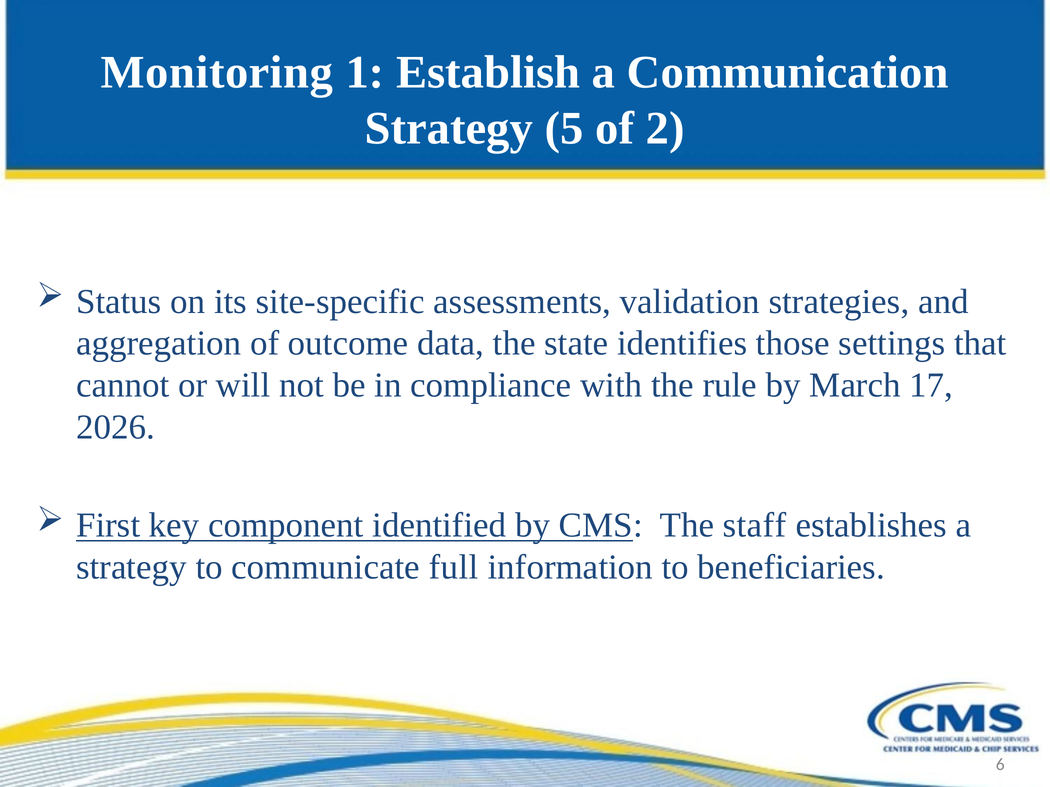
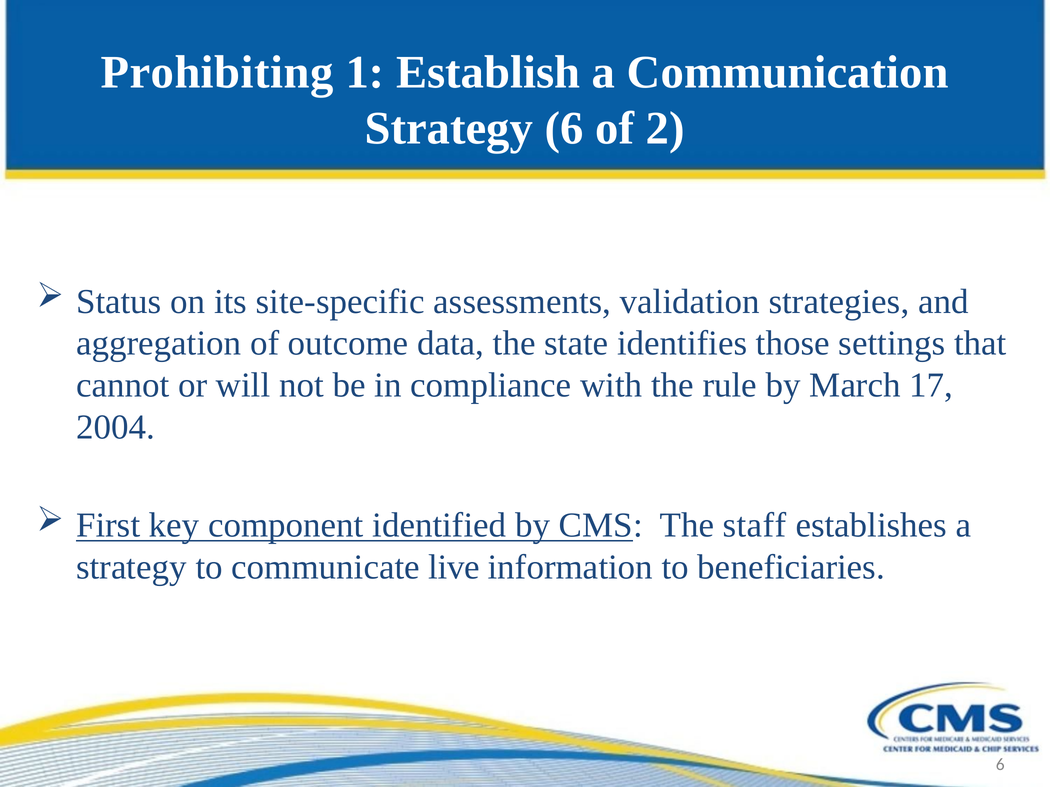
Monitoring: Monitoring -> Prohibiting (217, 72)
Strategy 5: 5 -> 6 (564, 128)
2026: 2026 -> 2004 (116, 428)
full: full -> live (454, 568)
